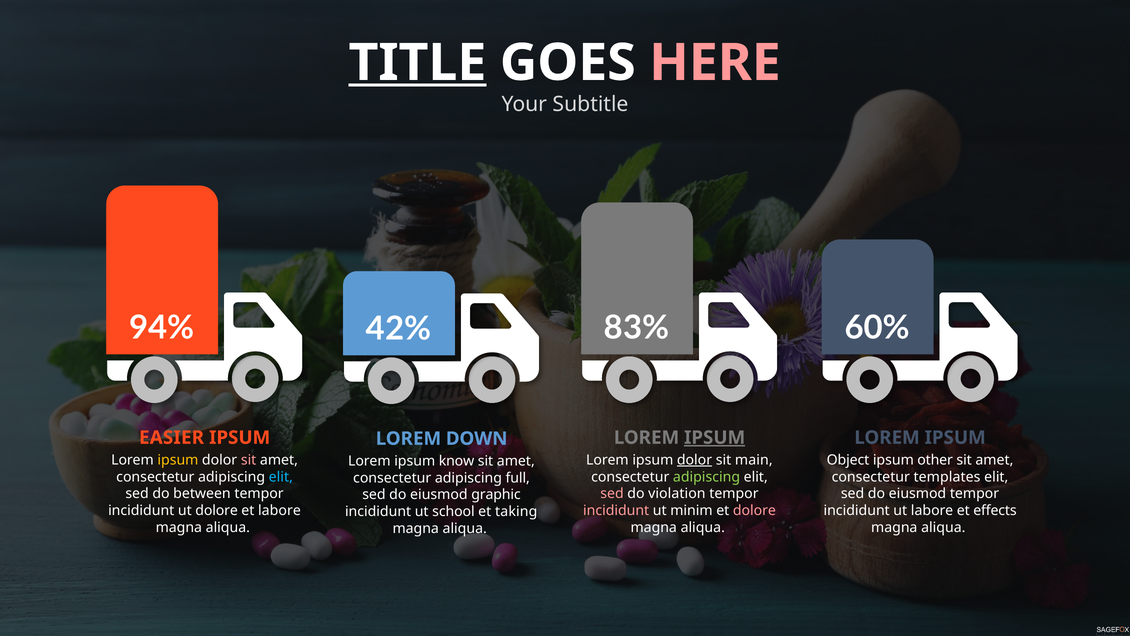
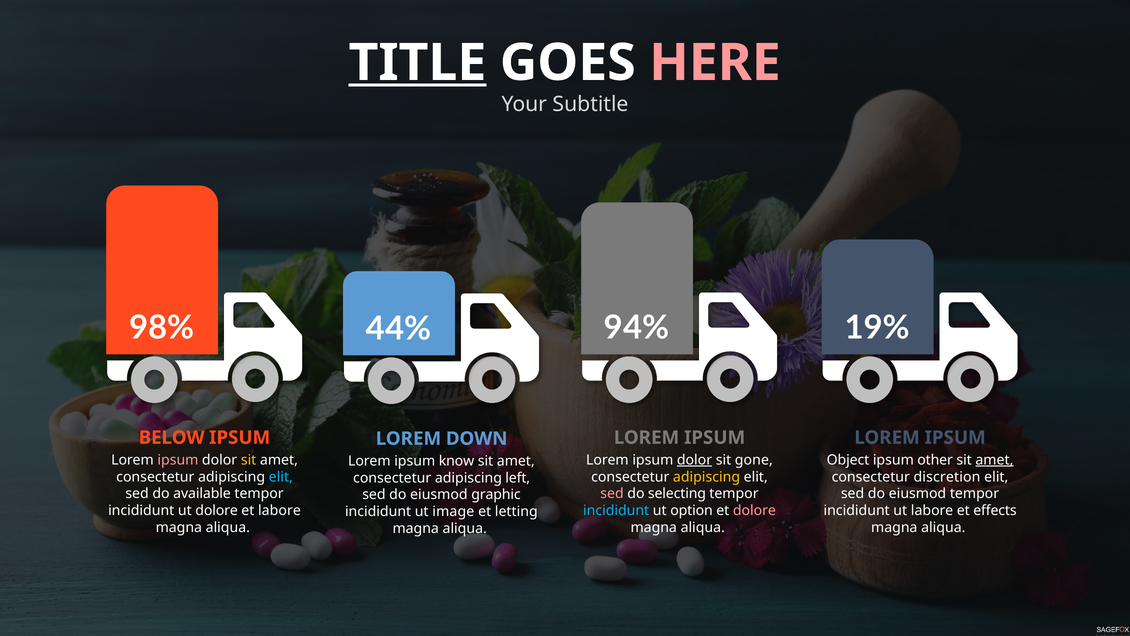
94%: 94% -> 98% (162, 328)
83%: 83% -> 94% (637, 328)
60%: 60% -> 19% (877, 328)
42%: 42% -> 44% (399, 329)
EASIER: EASIER -> BELOW (172, 437)
IPSUM underline: present -> none (715, 437)
ipsum colour: yellow -> pink (178, 460)
sit colour: pink -> yellow (249, 460)
main: main -> gone (754, 460)
amet underline: none -> present (994, 460)
adipiscing colour: light green -> yellow (707, 477)
templates: templates -> discretion (947, 477)
full: full -> left (518, 478)
between: between -> available (202, 494)
violation: violation -> selecting (677, 494)
incididunt colour: pink -> light blue (616, 510)
minim: minim -> option (692, 510)
school: school -> image (453, 511)
taking: taking -> letting (516, 511)
